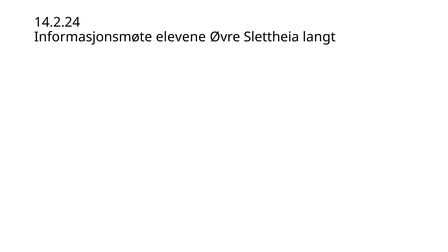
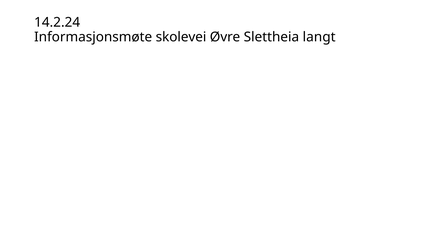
elevene: elevene -> skolevei (181, 37)
